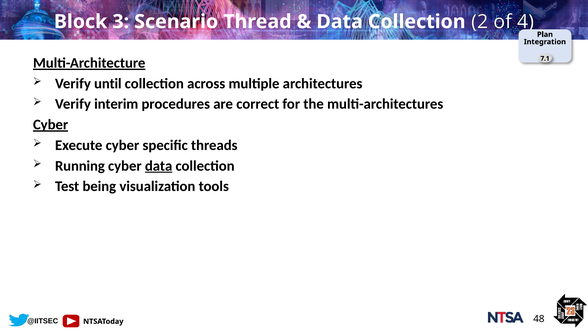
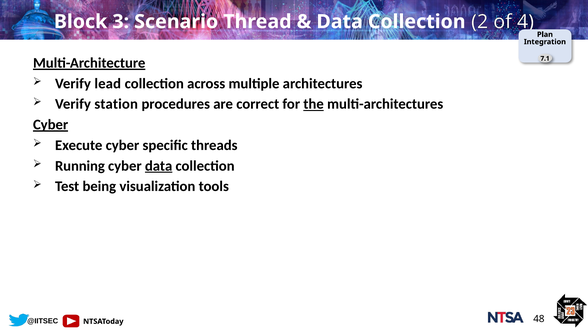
until: until -> lead (108, 83)
interim: interim -> station (116, 104)
the underline: none -> present (314, 104)
